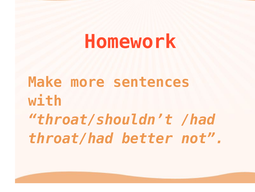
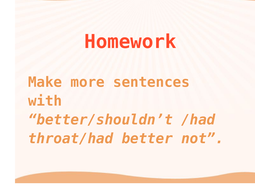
throat/shouldn’t: throat/shouldn’t -> better/shouldn’t (100, 119)
